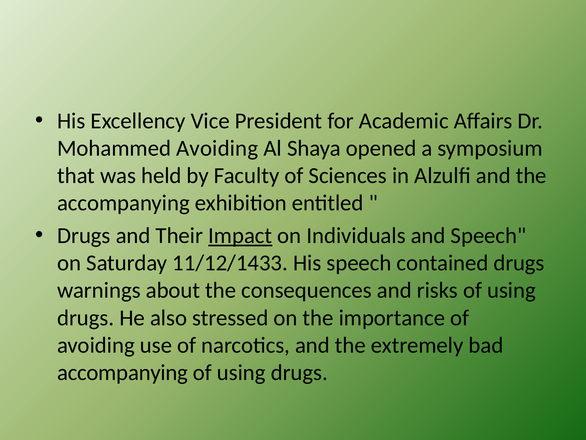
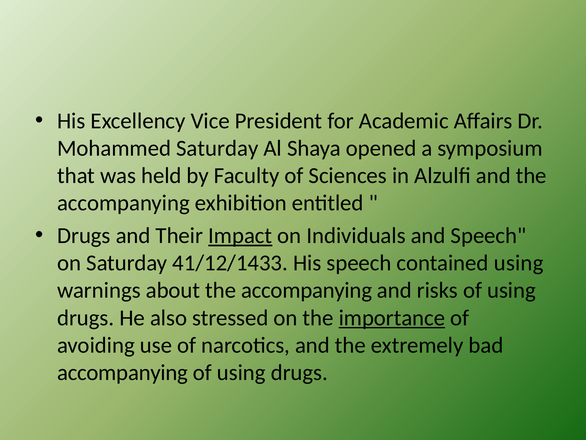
Mohammed Avoiding: Avoiding -> Saturday (217, 148)
11/12/1433: 11/12/1433 -> 41/12/1433 (230, 263)
contained drugs: drugs -> using (519, 263)
about the consequences: consequences -> accompanying (307, 290)
importance underline: none -> present (392, 318)
